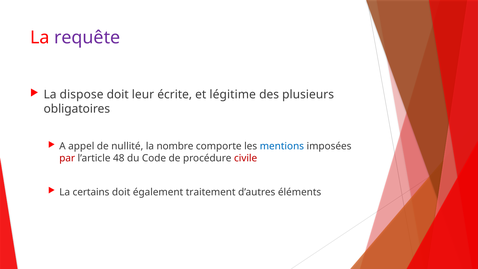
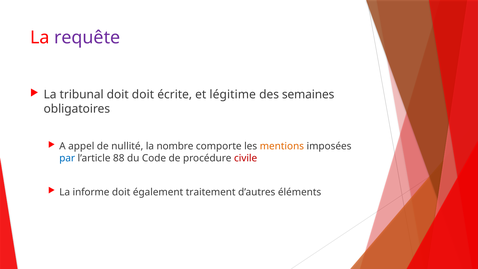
dispose: dispose -> tribunal (82, 95)
doit leur: leur -> doit (143, 95)
plusieurs: plusieurs -> semaines (308, 95)
mentions colour: blue -> orange (282, 146)
par colour: red -> blue (67, 158)
48: 48 -> 88 (119, 158)
certains: certains -> informe (91, 192)
